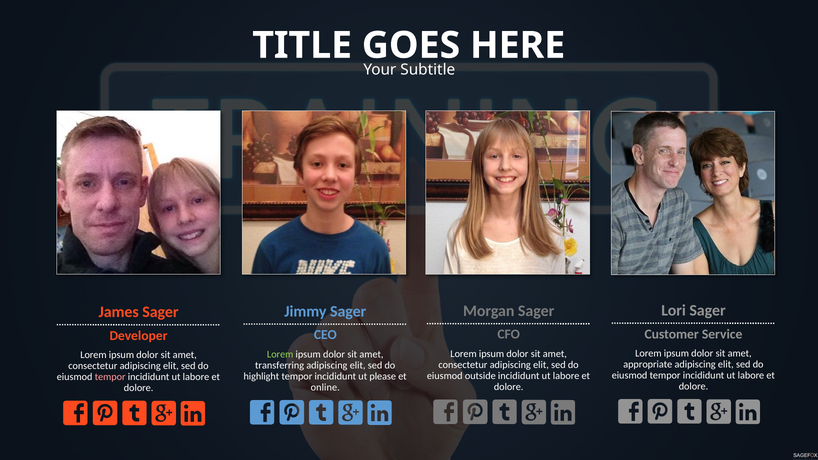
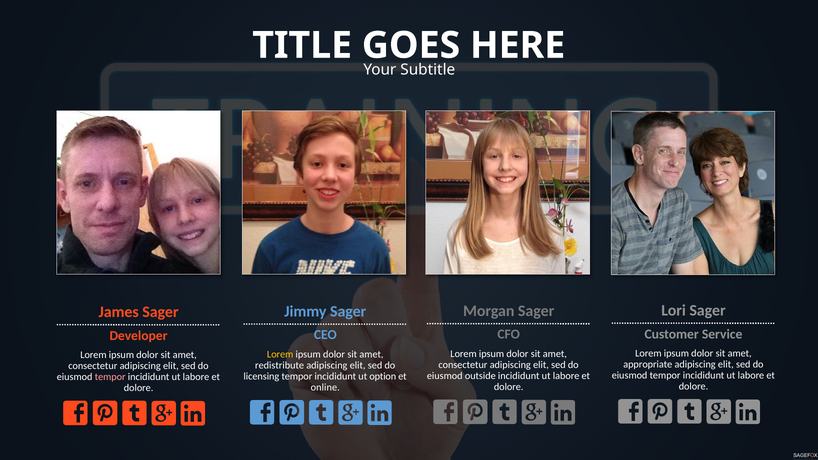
Lorem colour: light green -> yellow (280, 354)
transferring: transferring -> redistribute (280, 365)
highlight: highlight -> licensing (261, 376)
please: please -> option (383, 376)
